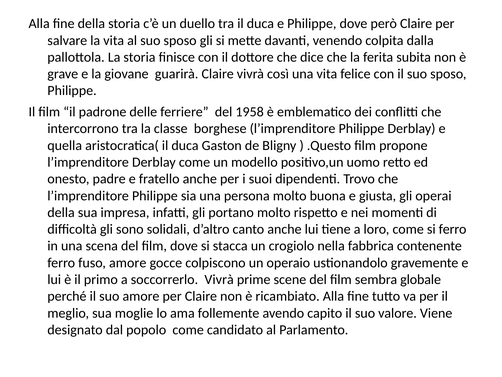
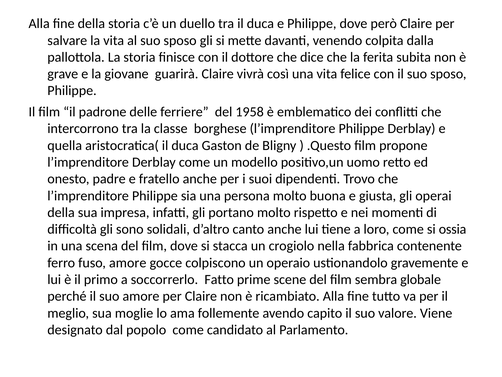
si ferro: ferro -> ossia (453, 229)
soccorrerlo Vivrà: Vivrà -> Fatto (219, 279)
